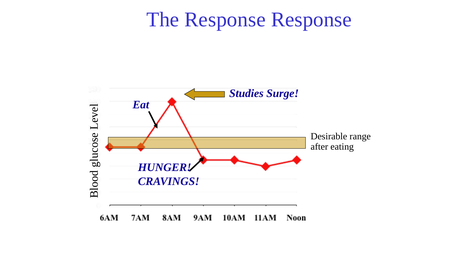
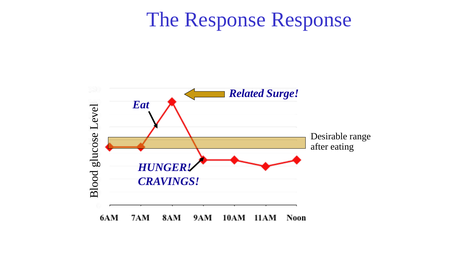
Studies: Studies -> Related (246, 94)
